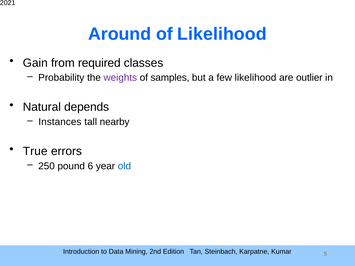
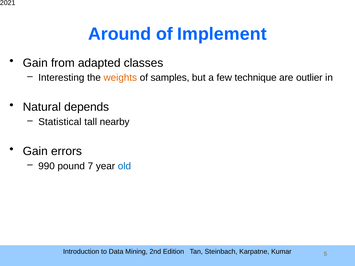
of Likelihood: Likelihood -> Implement (222, 34)
required: required -> adapted (99, 63)
Probability: Probability -> Interesting (61, 78)
weights colour: purple -> orange (120, 78)
few likelihood: likelihood -> technique (256, 78)
Instances: Instances -> Statistical (60, 122)
True: True -> Gain (35, 151)
250: 250 -> 990 (47, 166)
6: 6 -> 7 (90, 166)
